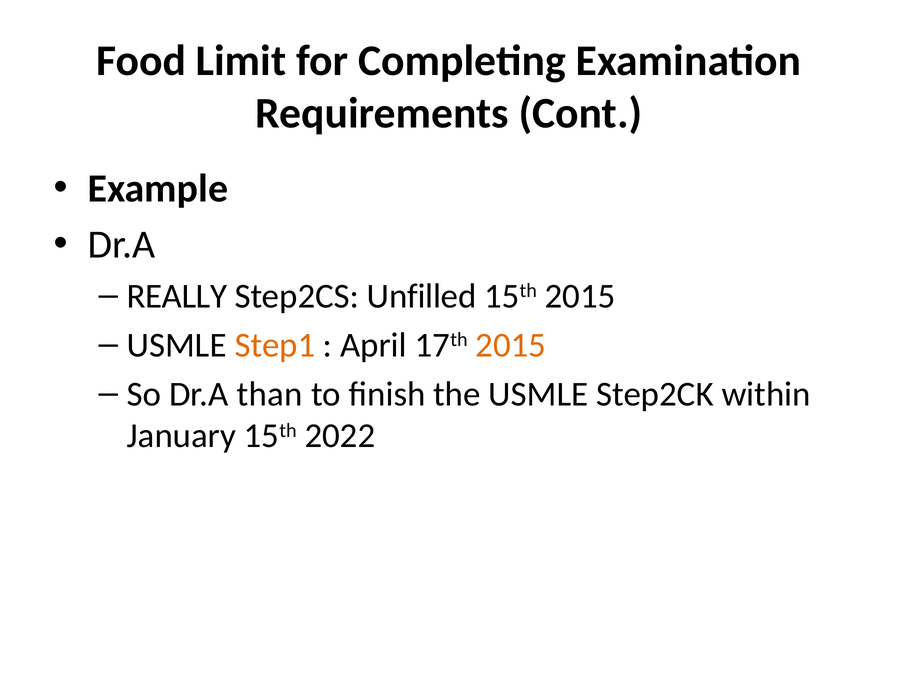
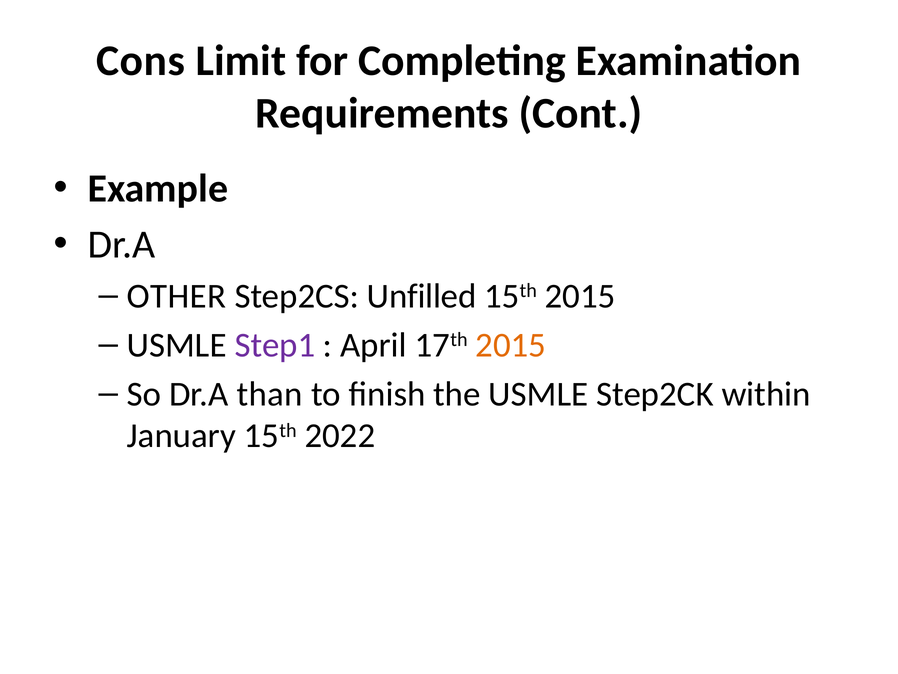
Food: Food -> Cons (141, 61)
REALLY: REALLY -> OTHER (177, 296)
Step1 colour: orange -> purple (275, 345)
